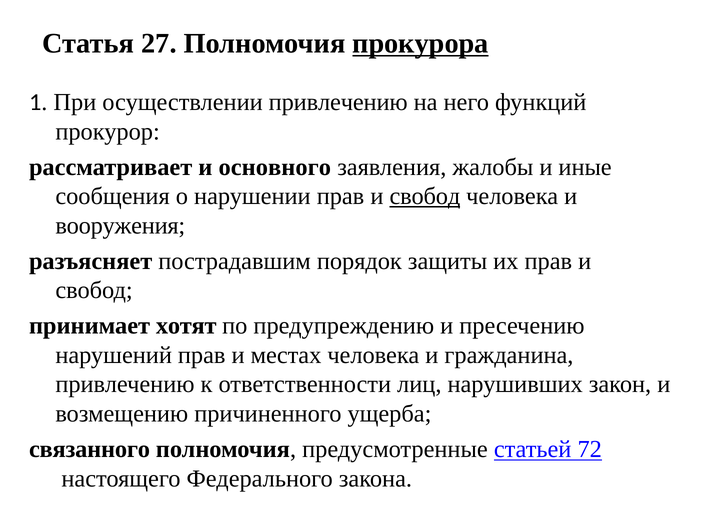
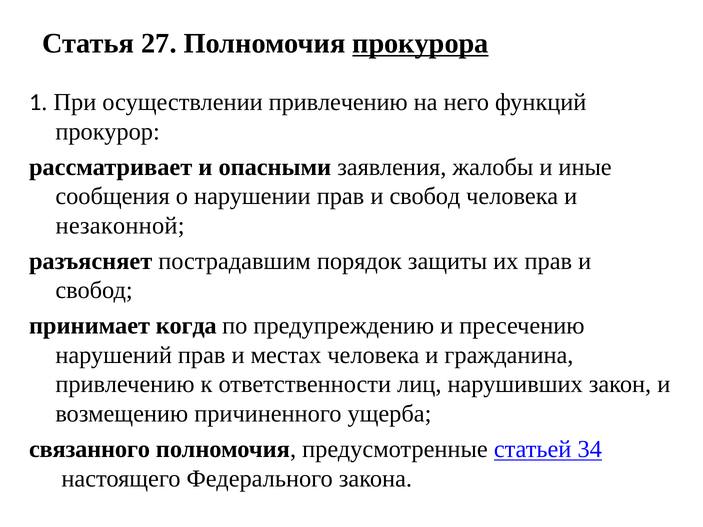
основного: основного -> опасными (275, 167)
свобод underline: present -> none (425, 196)
вооружения: вооружения -> незаконной (120, 226)
хотят: хотят -> когда (186, 326)
72: 72 -> 34 (590, 449)
